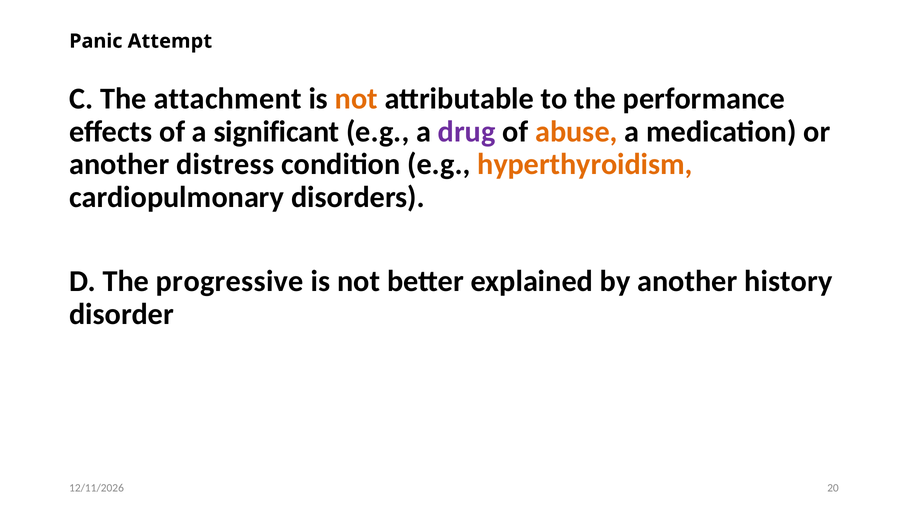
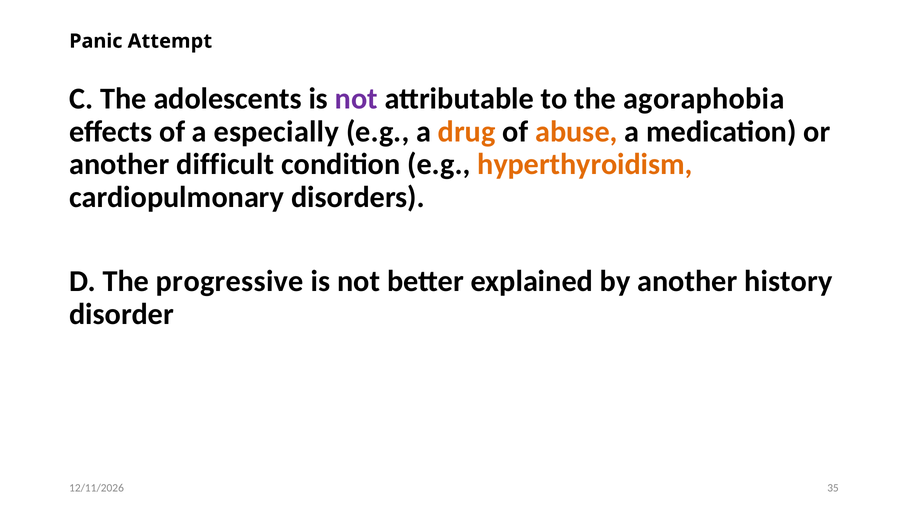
attachment: attachment -> adolescents (228, 99)
not colour: orange -> purple (356, 99)
performance: performance -> agoraphobia (704, 99)
significant: significant -> especially (276, 131)
drug colour: purple -> orange (467, 131)
distress: distress -> difficult (225, 164)
20: 20 -> 35 (833, 488)
